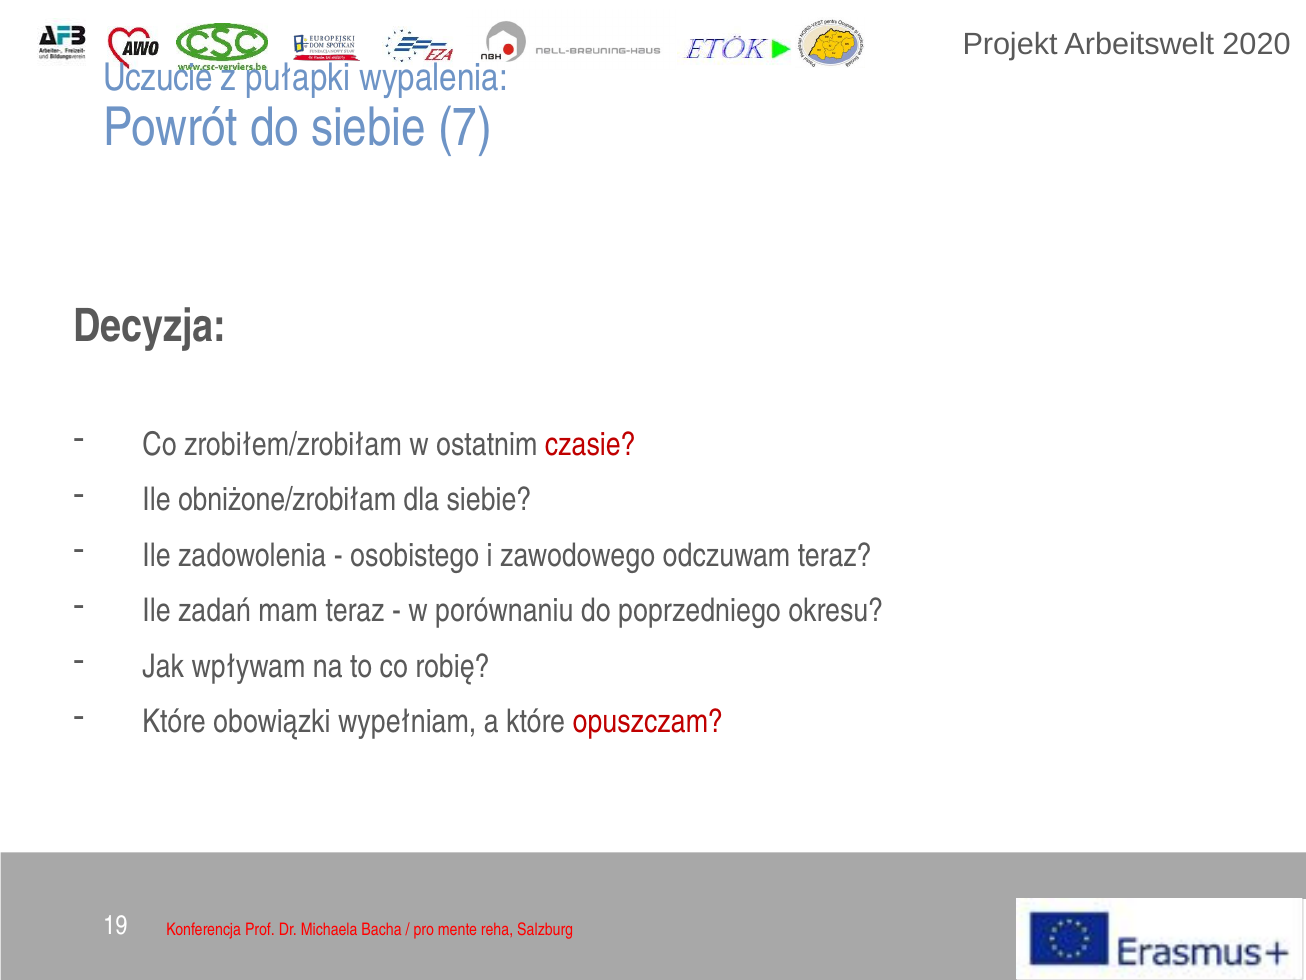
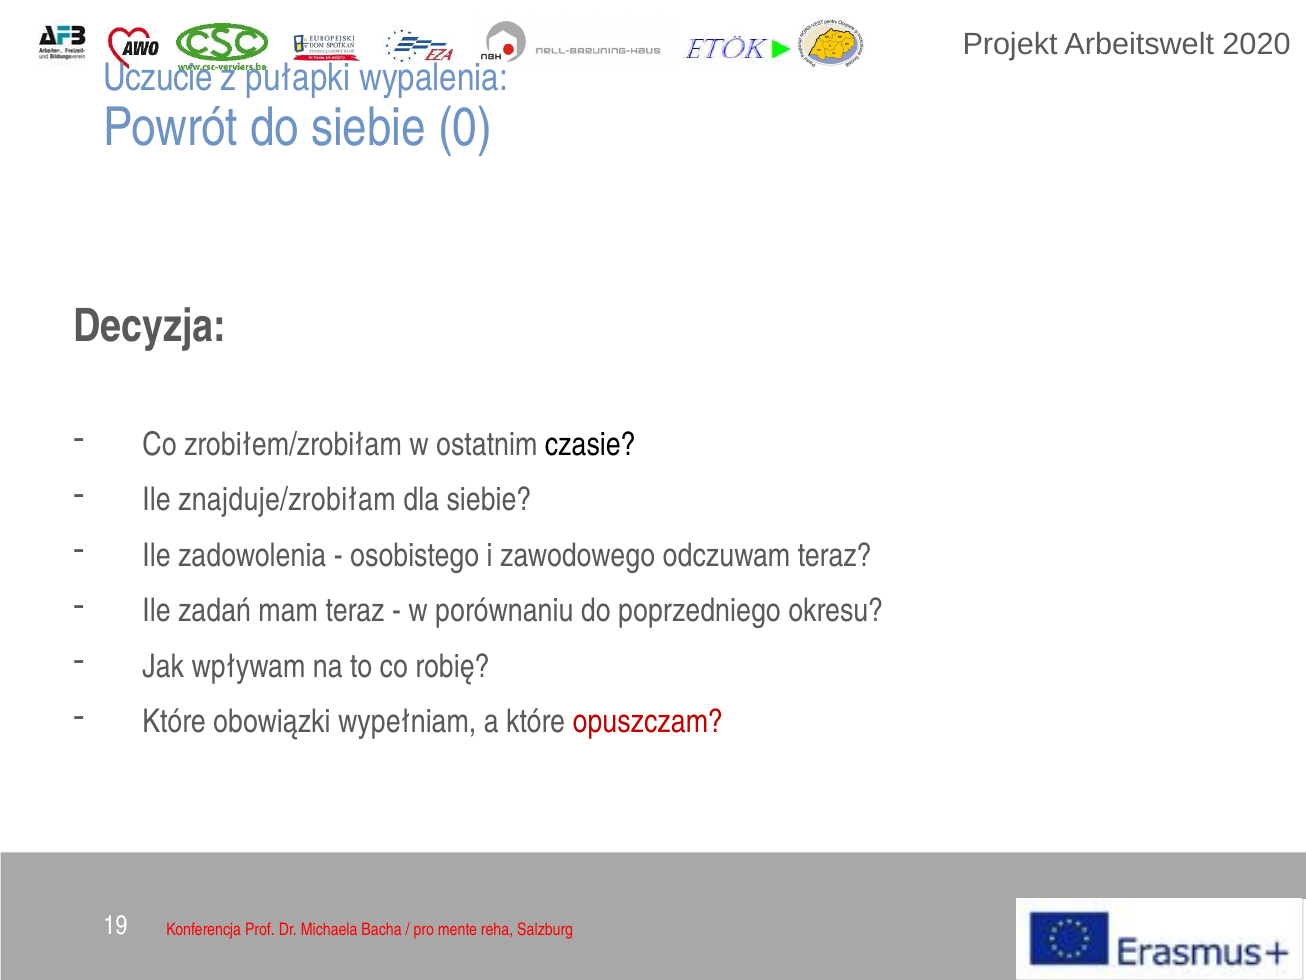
7: 7 -> 0 (465, 128)
czasie colour: red -> black (590, 444)
obniżone/zrobiłam: obniżone/zrobiłam -> znajduje/zrobiłam (287, 500)
